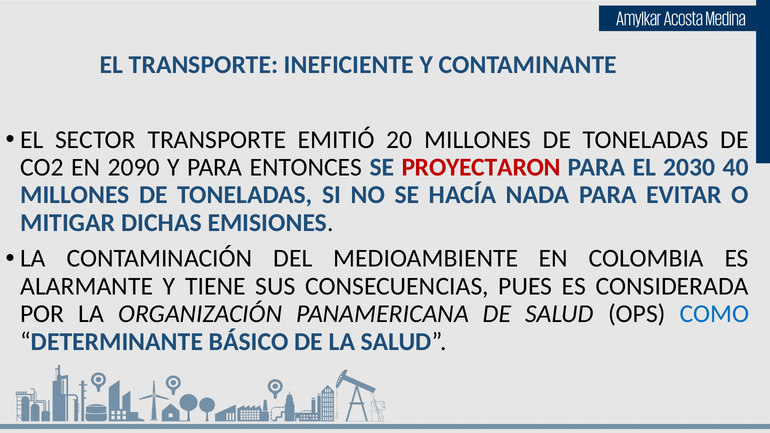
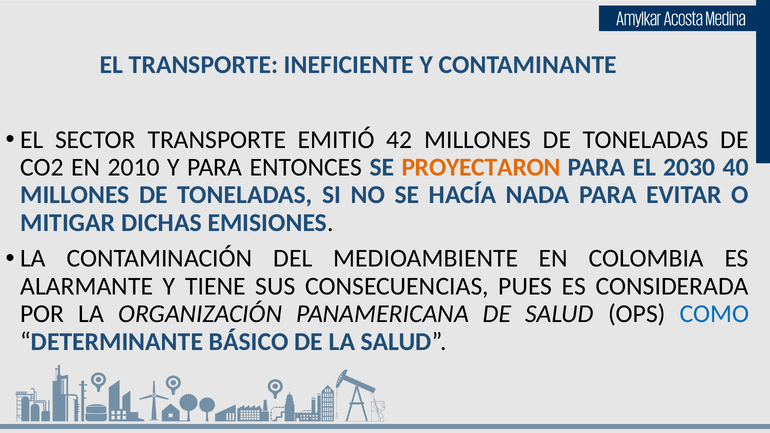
20: 20 -> 42 (399, 140)
2090: 2090 -> 2010 (134, 167)
PROYECTARON colour: red -> orange (481, 167)
